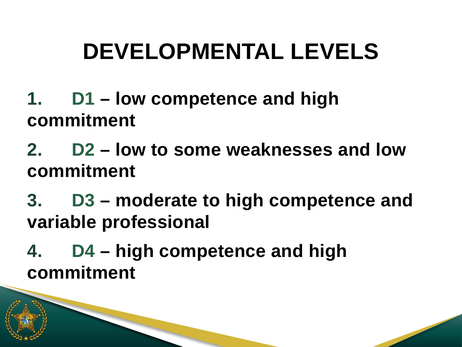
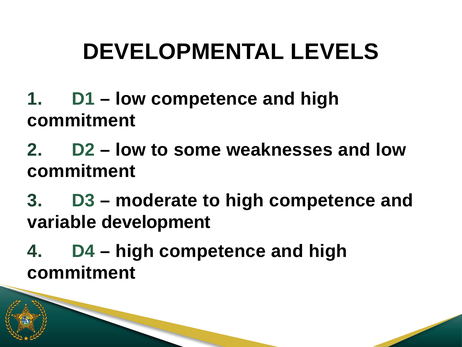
professional: professional -> development (156, 222)
